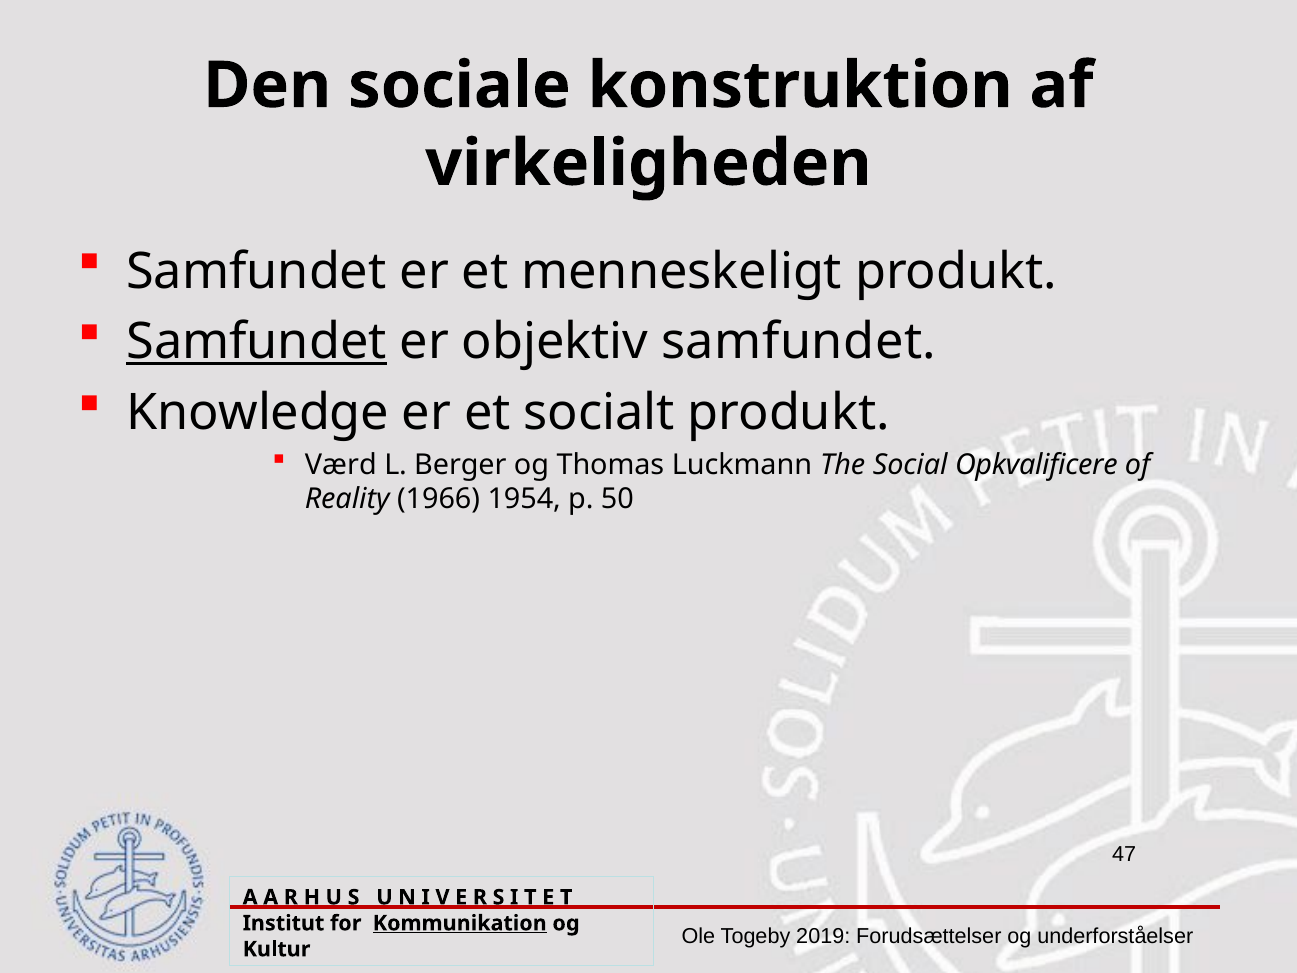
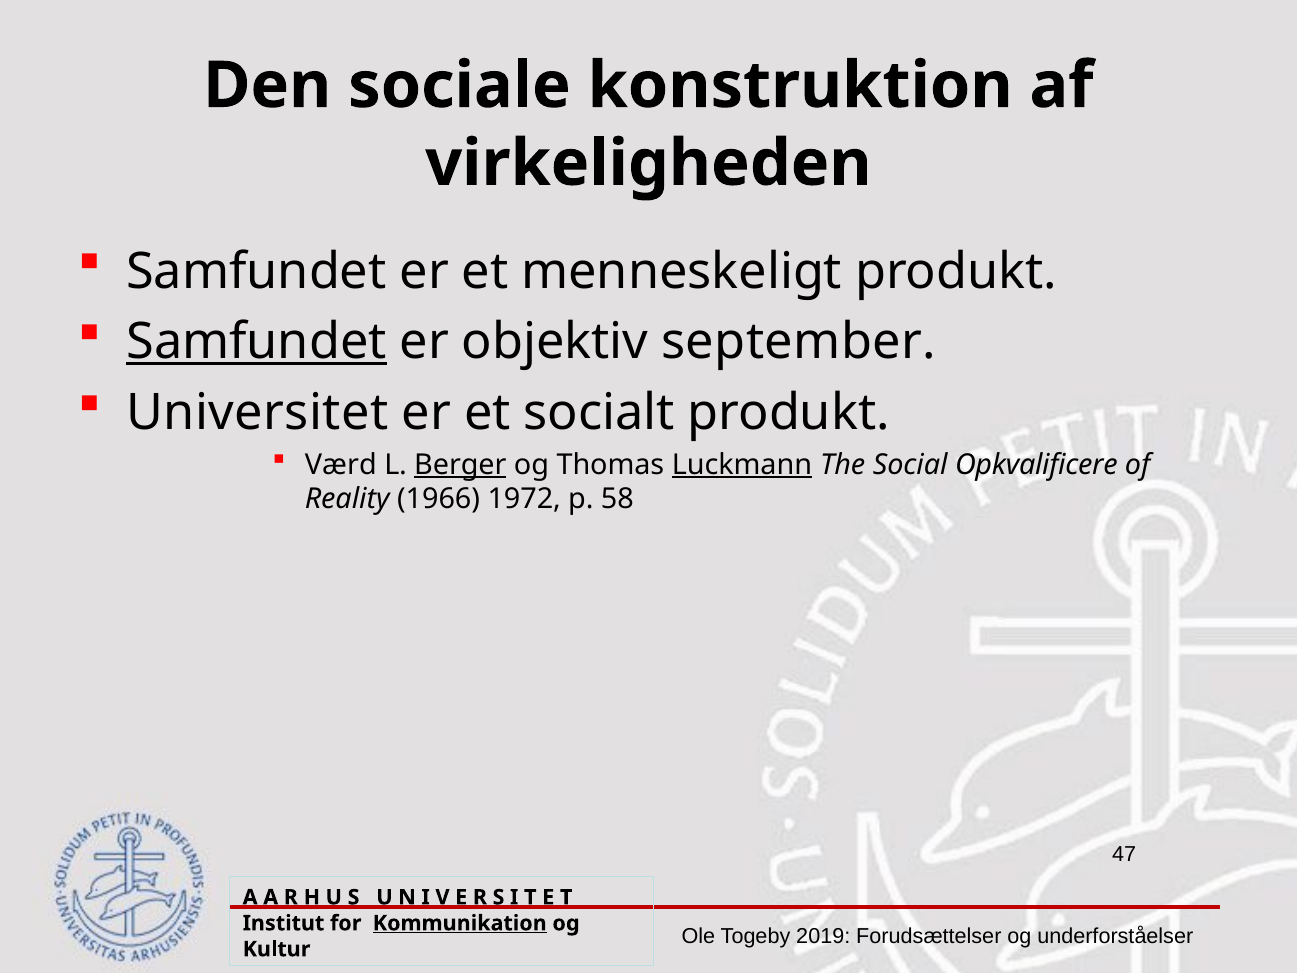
objektiv samfundet: samfundet -> september (799, 342)
Knowledge: Knowledge -> Universitet (257, 413)
Berger underline: none -> present (460, 464)
Luckmann underline: none -> present (742, 464)
1954: 1954 -> 1972 (524, 499)
50: 50 -> 58 (617, 499)
